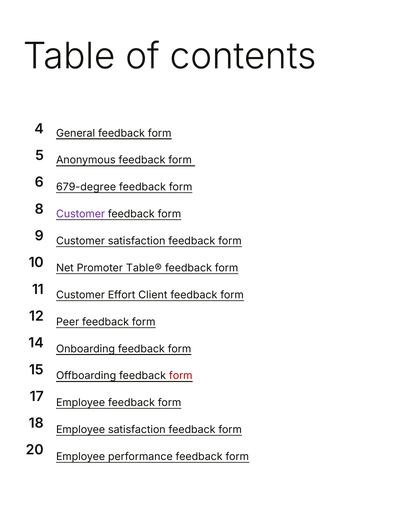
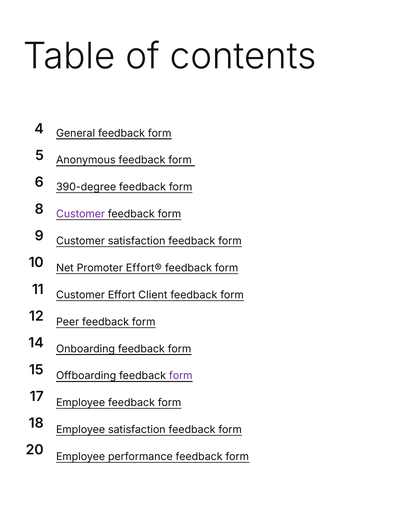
679-degree: 679-degree -> 390-degree (86, 187)
Table®: Table® -> Effort® (144, 268)
form colour: red -> purple (181, 376)
